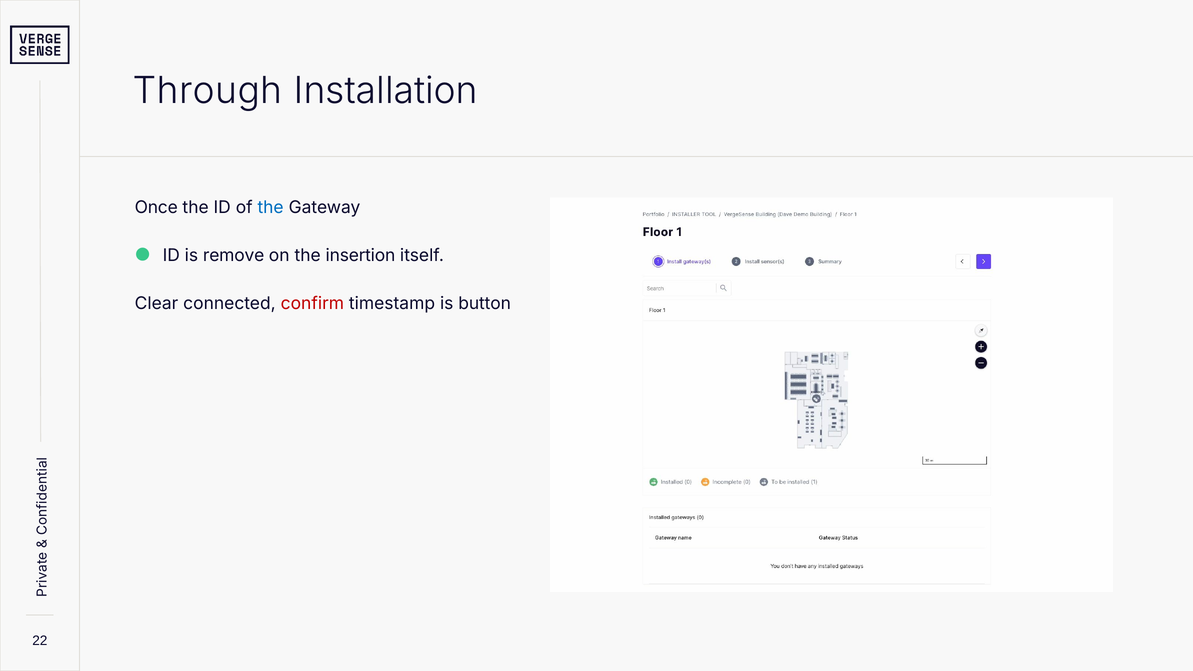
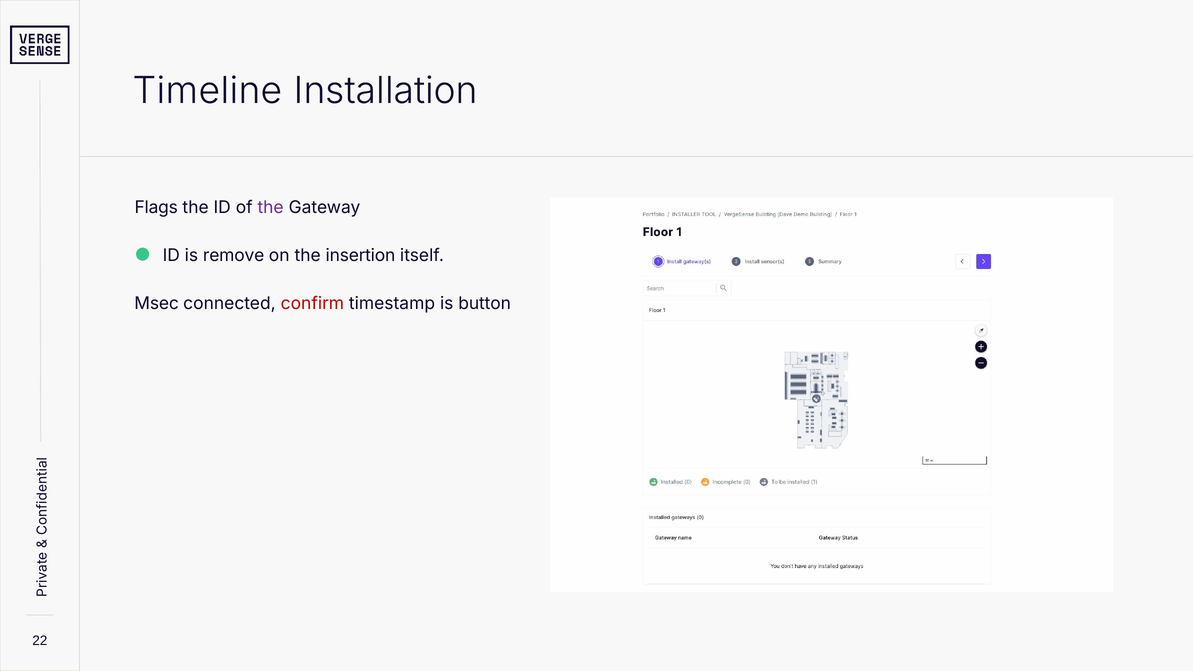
Through: Through -> Timeline (208, 91)
Once: Once -> Flags (156, 208)
the colour: blue -> purple (271, 208)
Clear: Clear -> Msec (157, 304)
